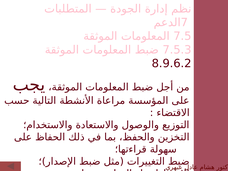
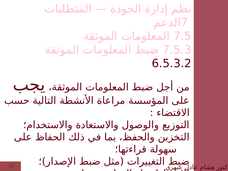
8.9.6.2: 8.9.6.2 -> 6.5.3.2 (172, 63)
